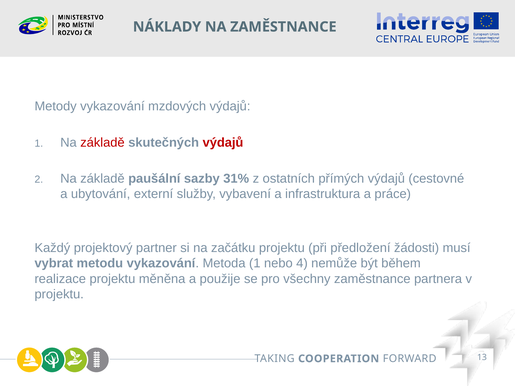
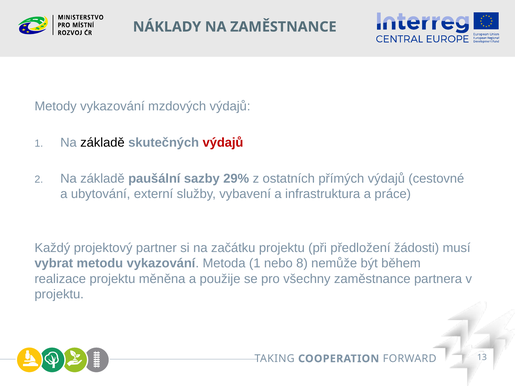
základě colour: red -> black (102, 143)
31%: 31% -> 29% (236, 179)
4: 4 -> 8 (302, 264)
